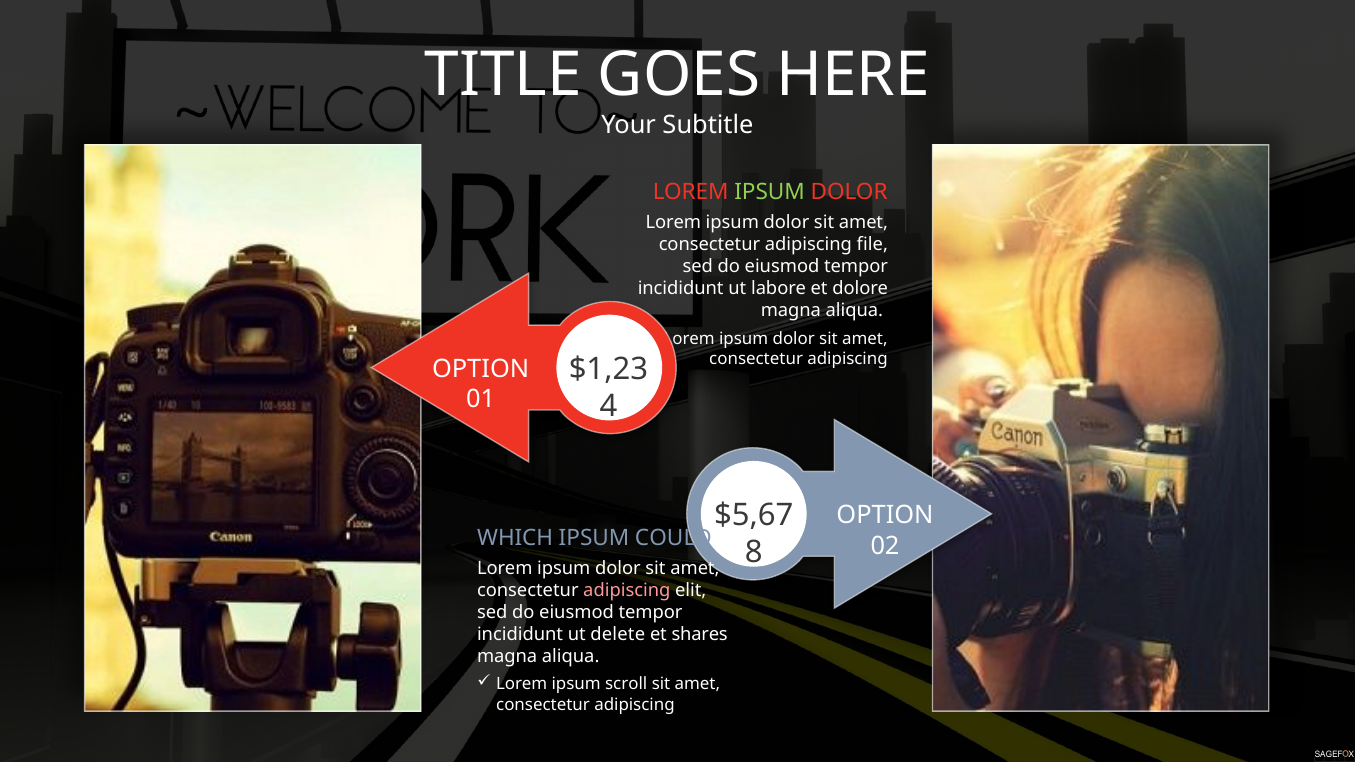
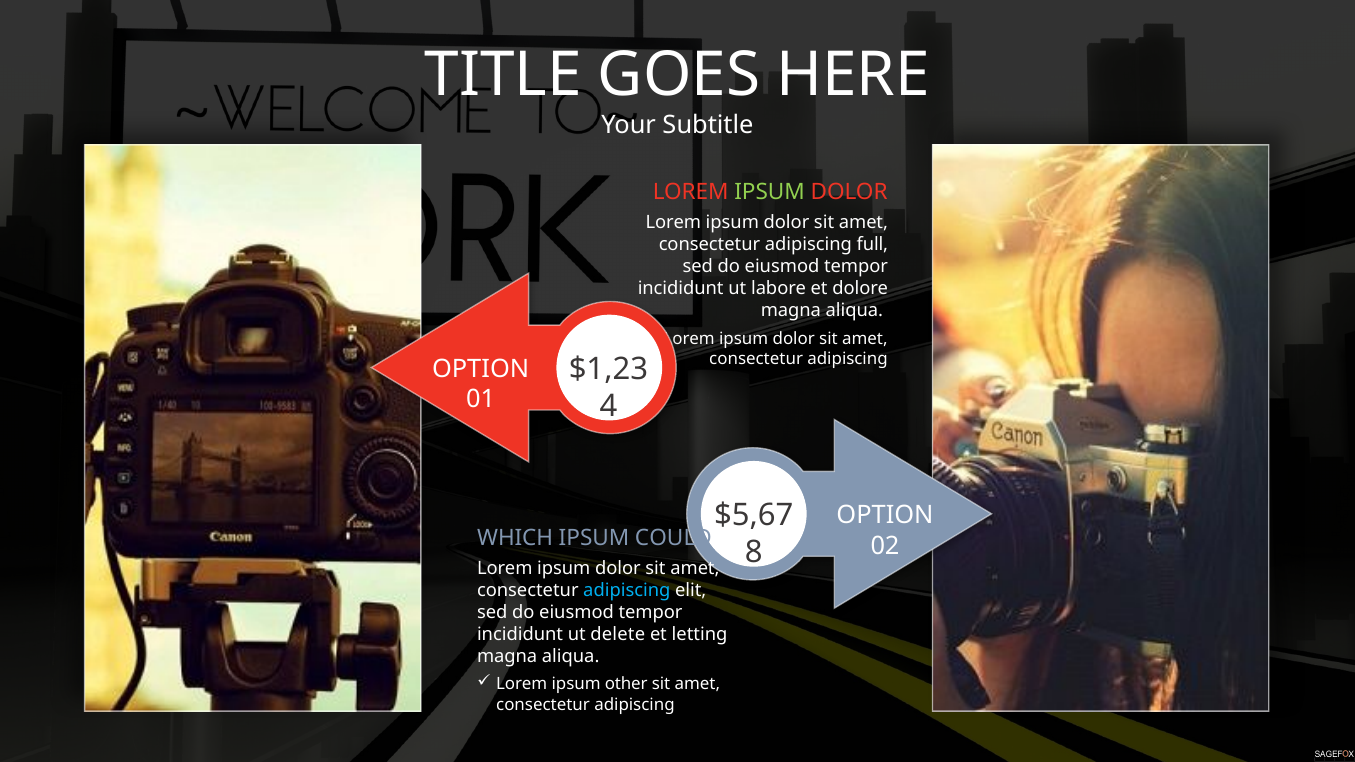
file: file -> full (872, 245)
adipiscing colour: pink -> light blue (627, 590)
shares: shares -> letting (700, 634)
scroll: scroll -> other (626, 684)
